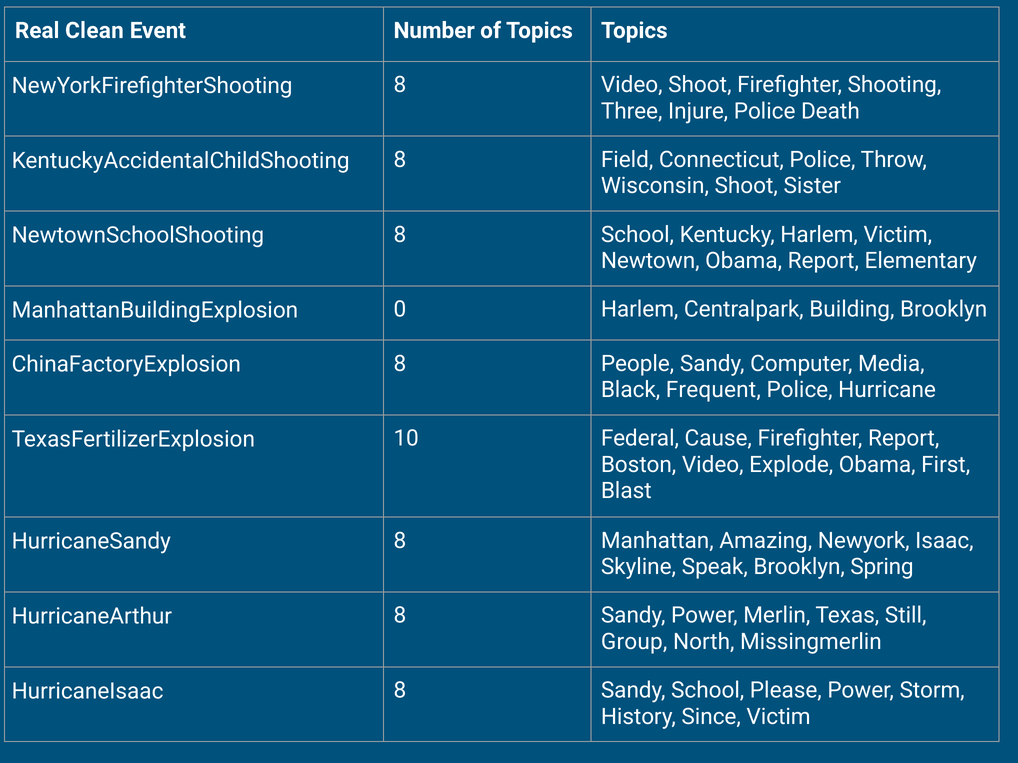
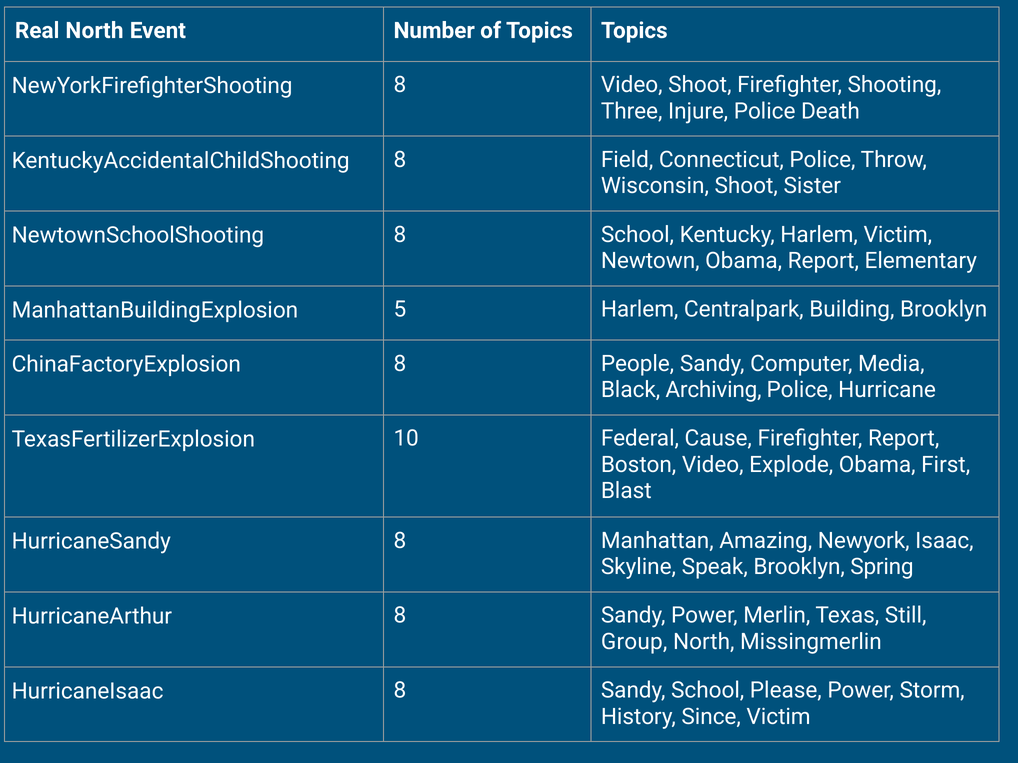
Real Clean: Clean -> North (94, 31)
0: 0 -> 5 (400, 310)
Frequent: Frequent -> Archiving (714, 390)
